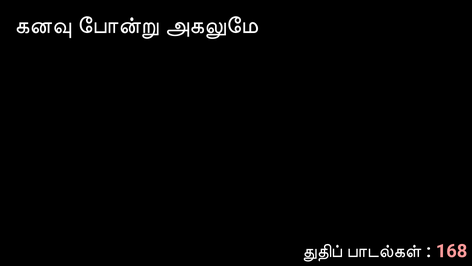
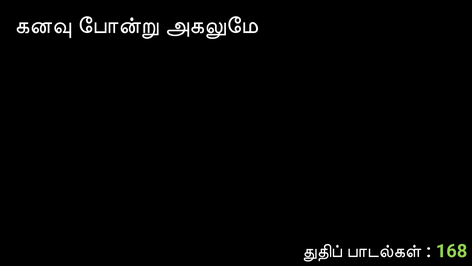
168 colour: pink -> light green (452, 251)
